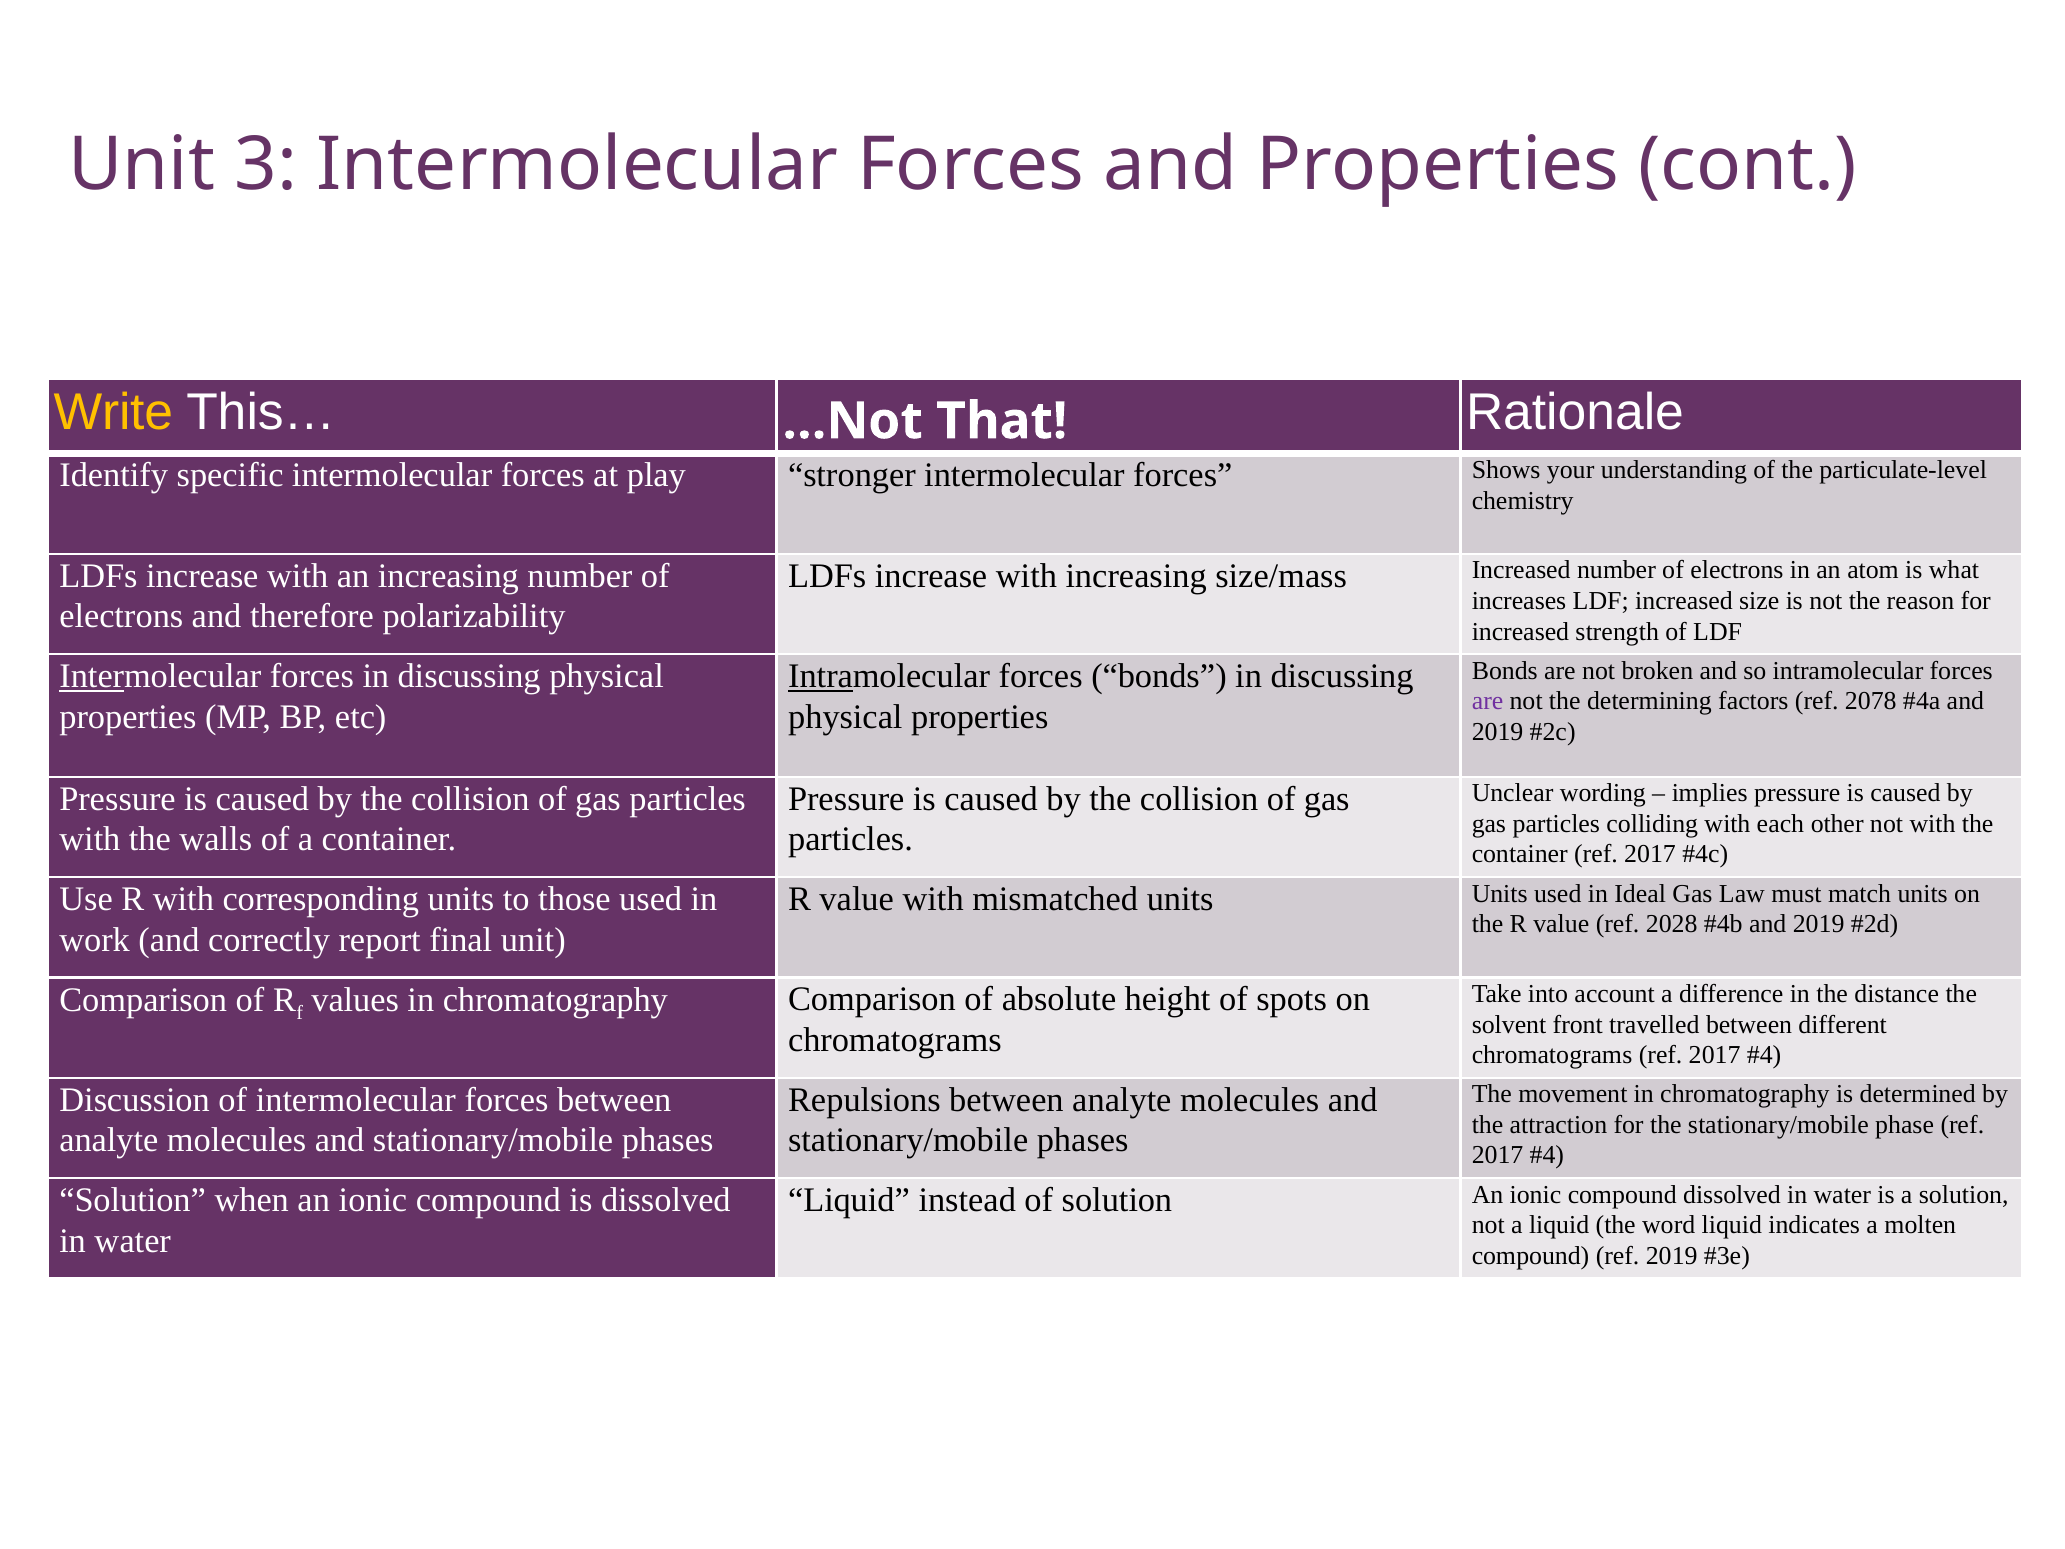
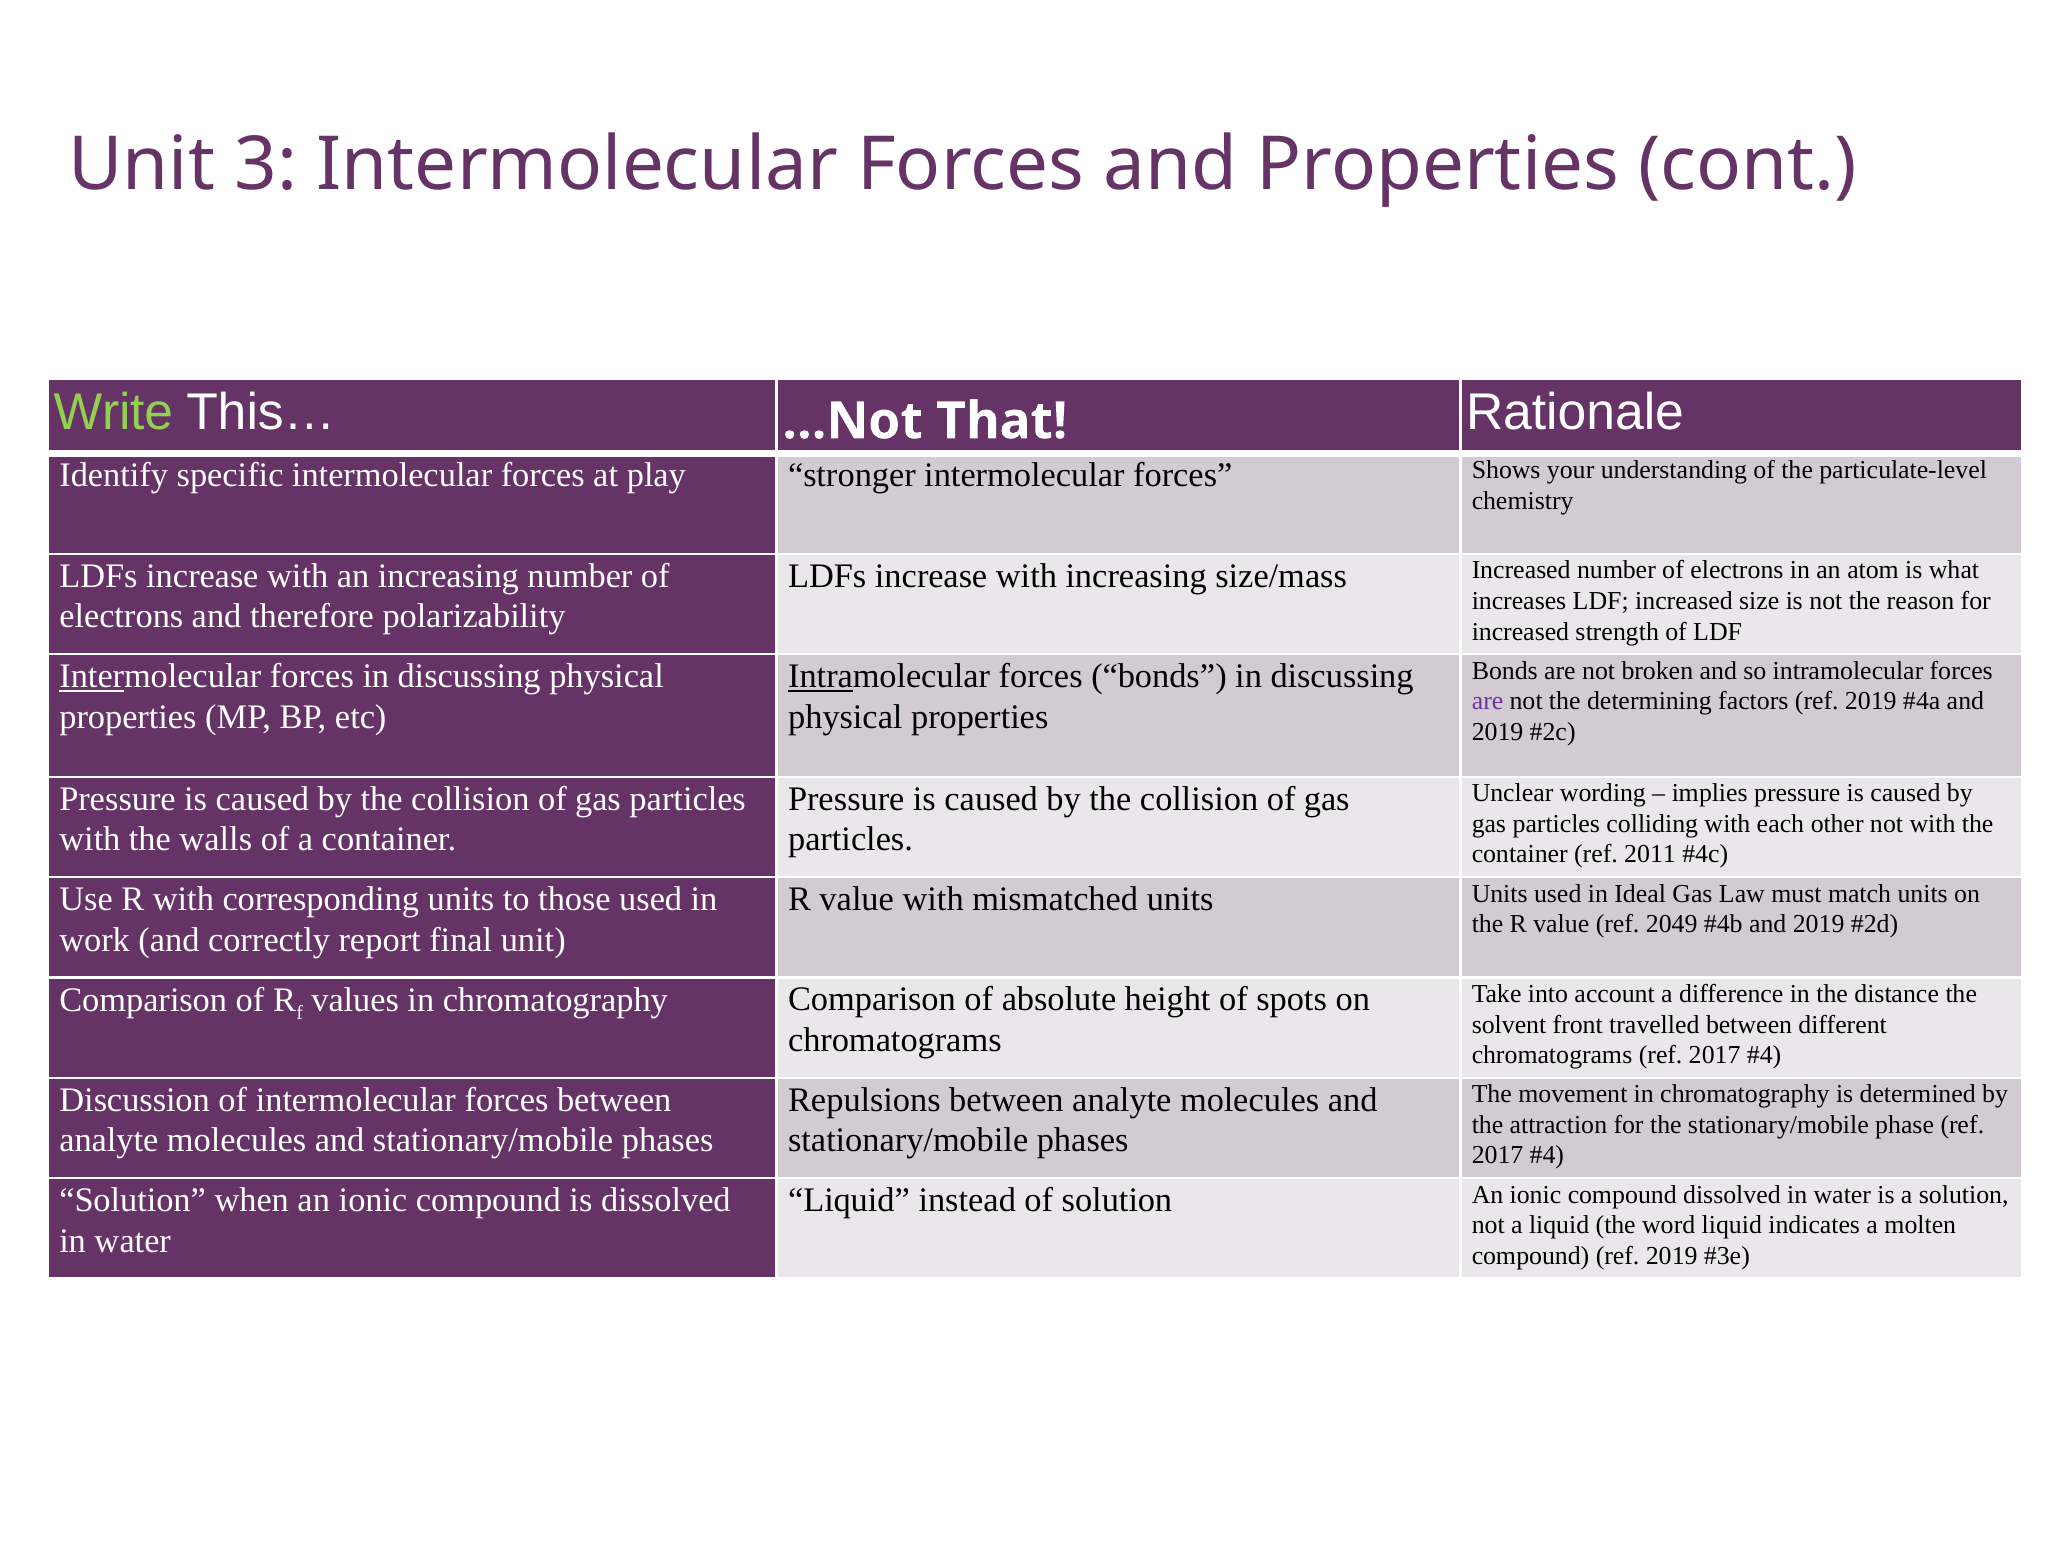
Write colour: yellow -> light green (113, 412)
factors ref 2078: 2078 -> 2019 (1871, 701)
container ref 2017: 2017 -> 2011 (1650, 854)
2028: 2028 -> 2049 (1672, 924)
